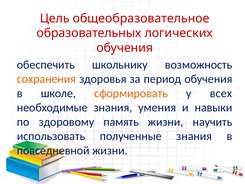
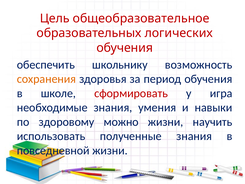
сформировать colour: orange -> red (131, 93)
всех: всех -> игра (221, 93)
память: память -> можно (121, 122)
